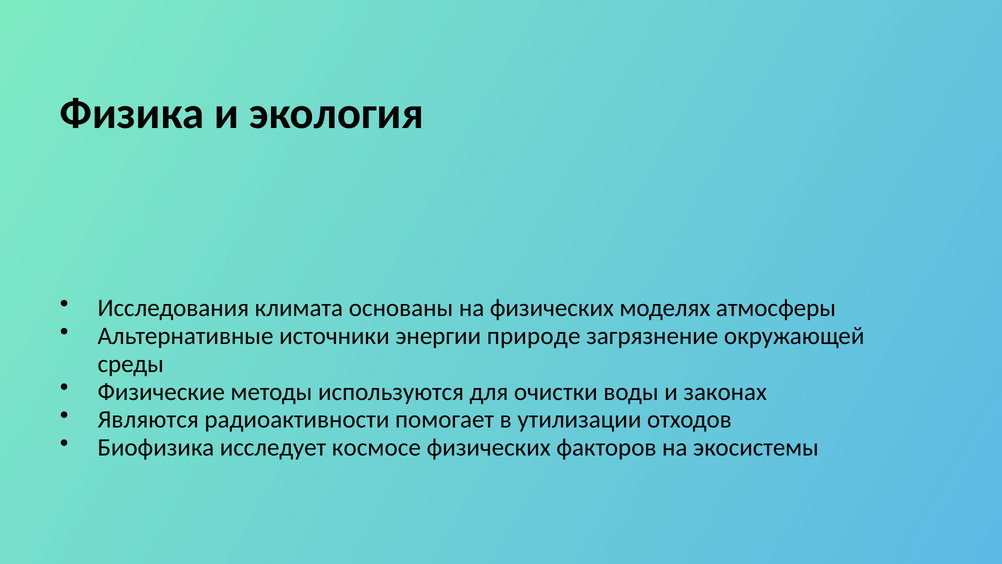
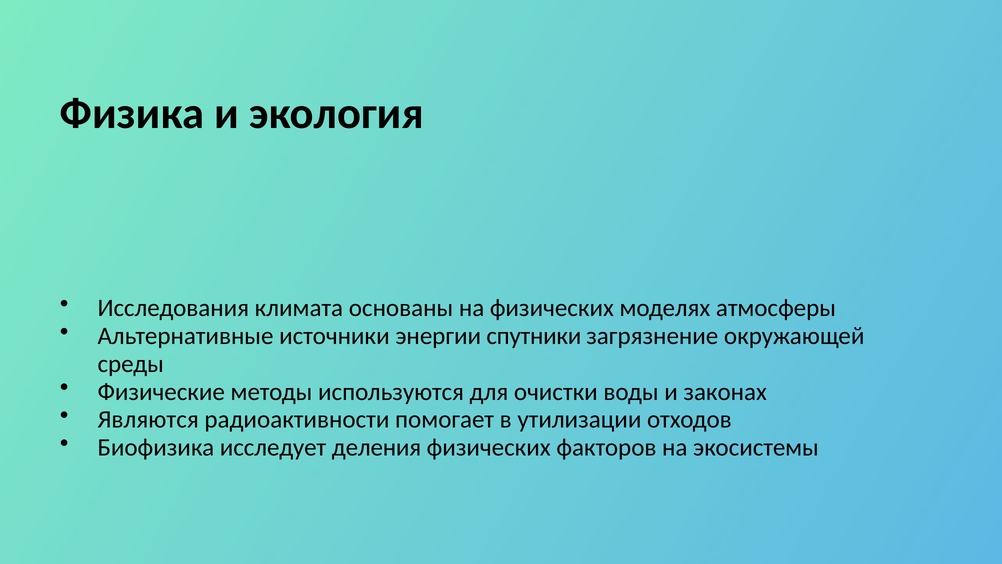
природе: природе -> спутники (534, 336)
космосе: космосе -> деления (377, 447)
